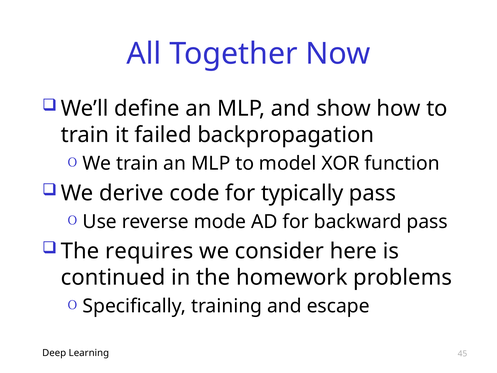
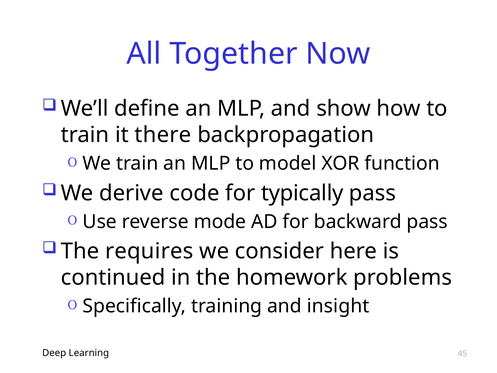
failed: failed -> there (163, 135)
escape: escape -> insight (338, 306)
